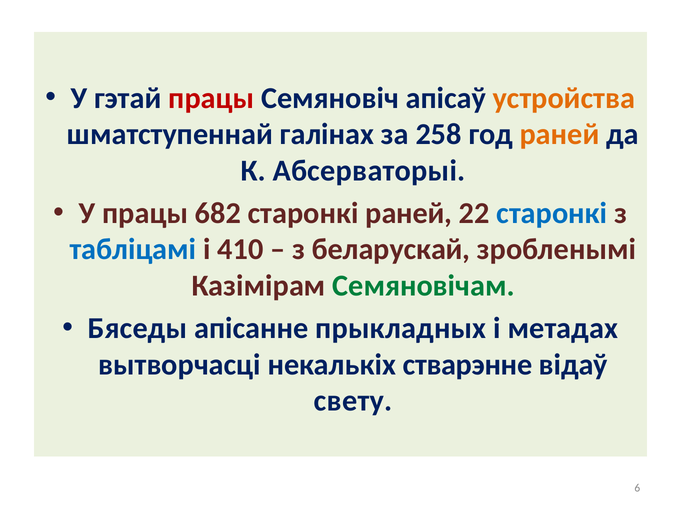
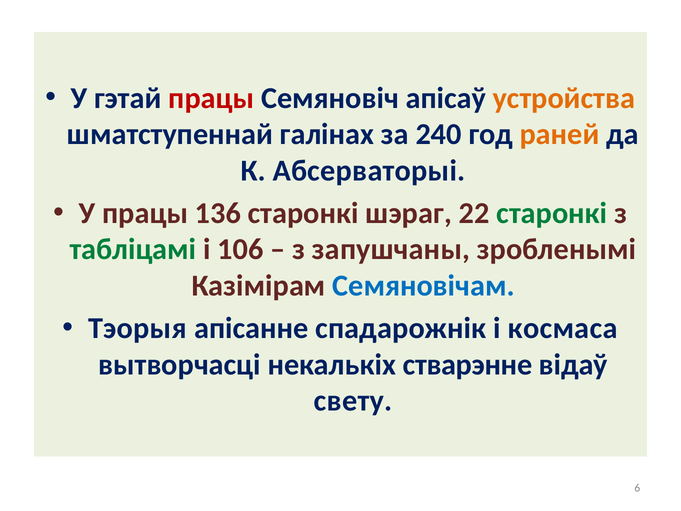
258: 258 -> 240 (439, 134)
682: 682 -> 136 (218, 213)
старонкі раней: раней -> шэраг (409, 213)
старонкі colour: blue -> green (552, 213)
табліцамі colour: blue -> green (133, 249)
410: 410 -> 106 (240, 249)
беларускай: беларускай -> запушчаны (391, 249)
Семяновічам colour: green -> blue (424, 286)
Бяседы: Бяседы -> Тэорыя (137, 328)
прыкладных: прыкладных -> спадарожнік (401, 328)
метадах: метадах -> космаса (563, 328)
